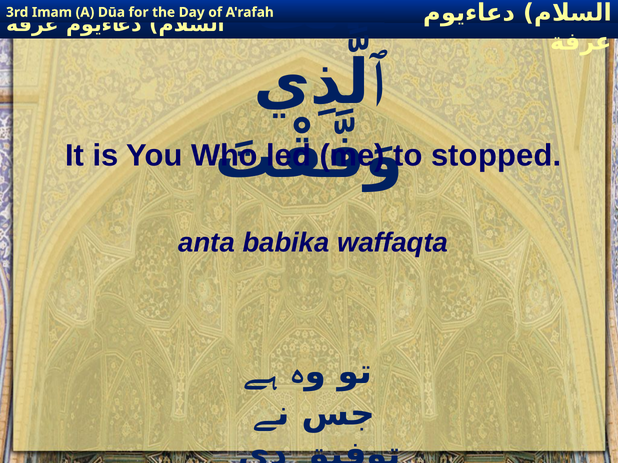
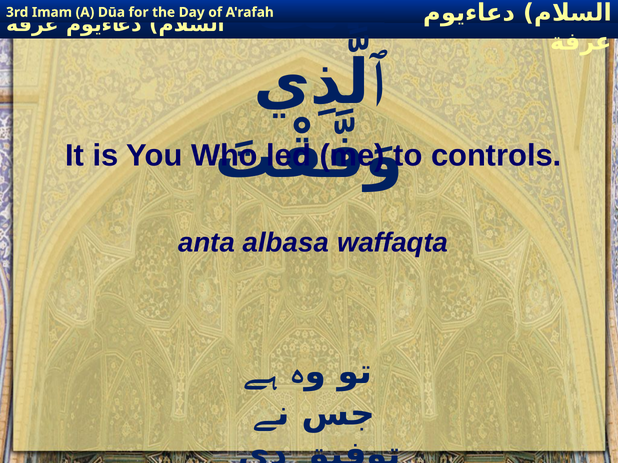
stopped: stopped -> controls (496, 155)
babika: babika -> albasa (286, 243)
